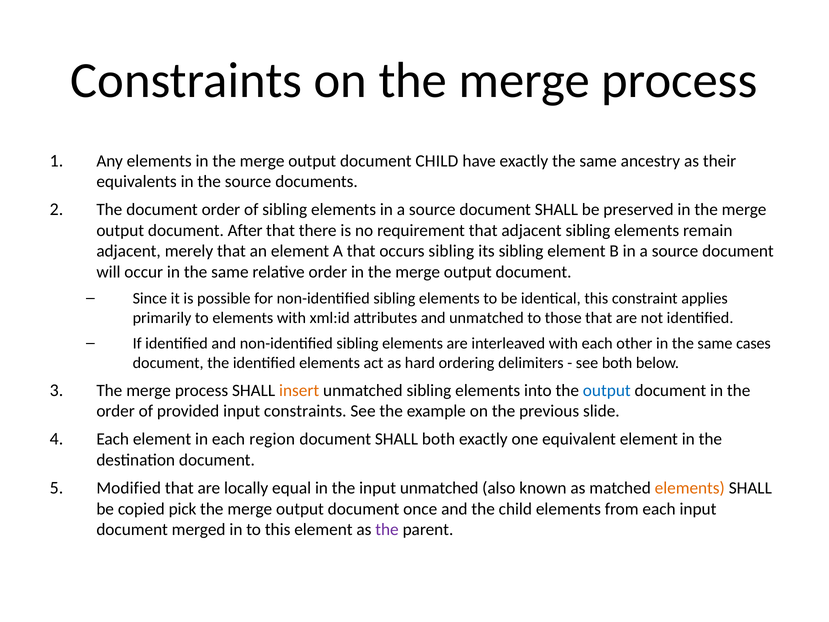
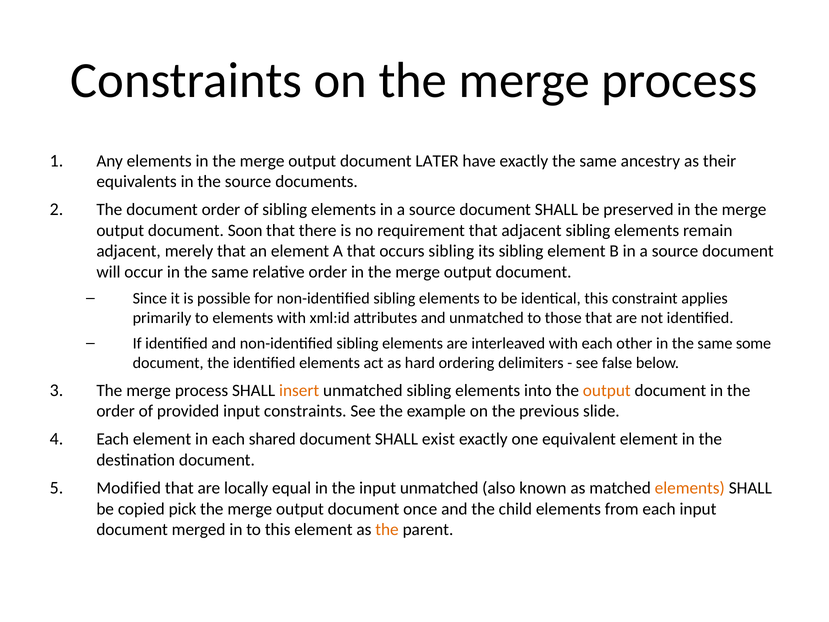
document CHILD: CHILD -> LATER (437, 161)
After: After -> Soon (245, 230)
cases: cases -> some (753, 343)
see both: both -> false (617, 363)
output colour: blue -> orange (607, 390)
region: region -> shared (272, 439)
SHALL both: both -> exist (438, 439)
the colour: purple -> orange (387, 529)
